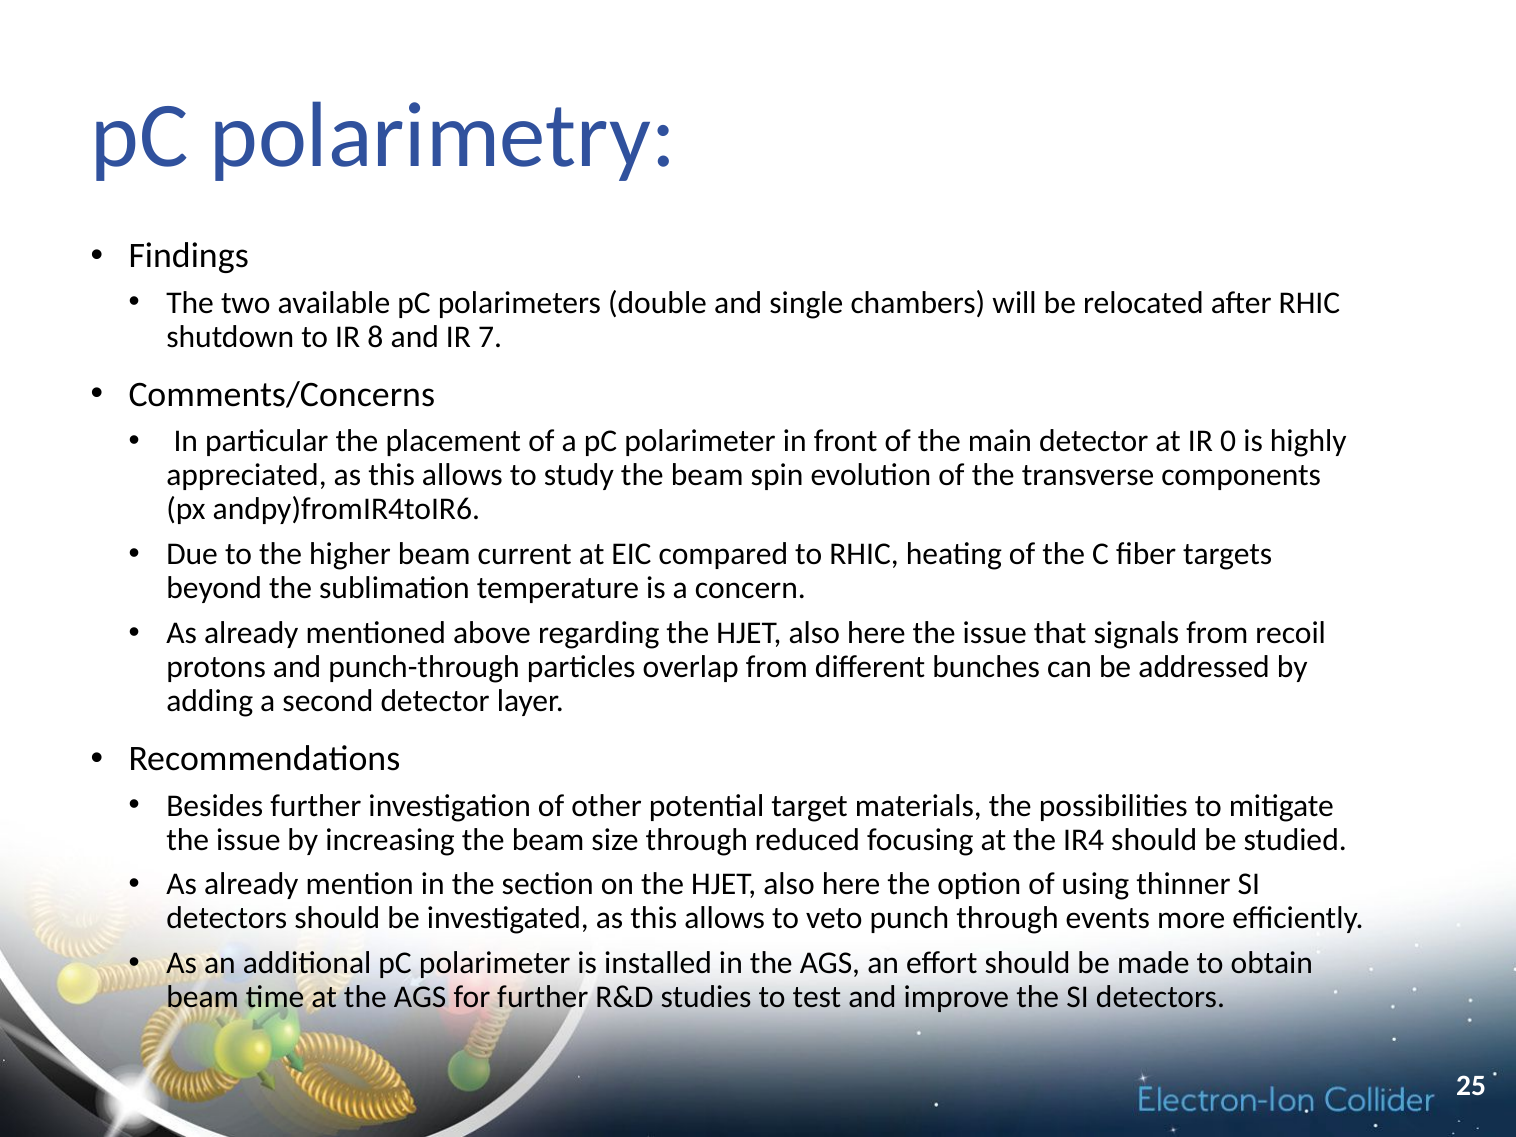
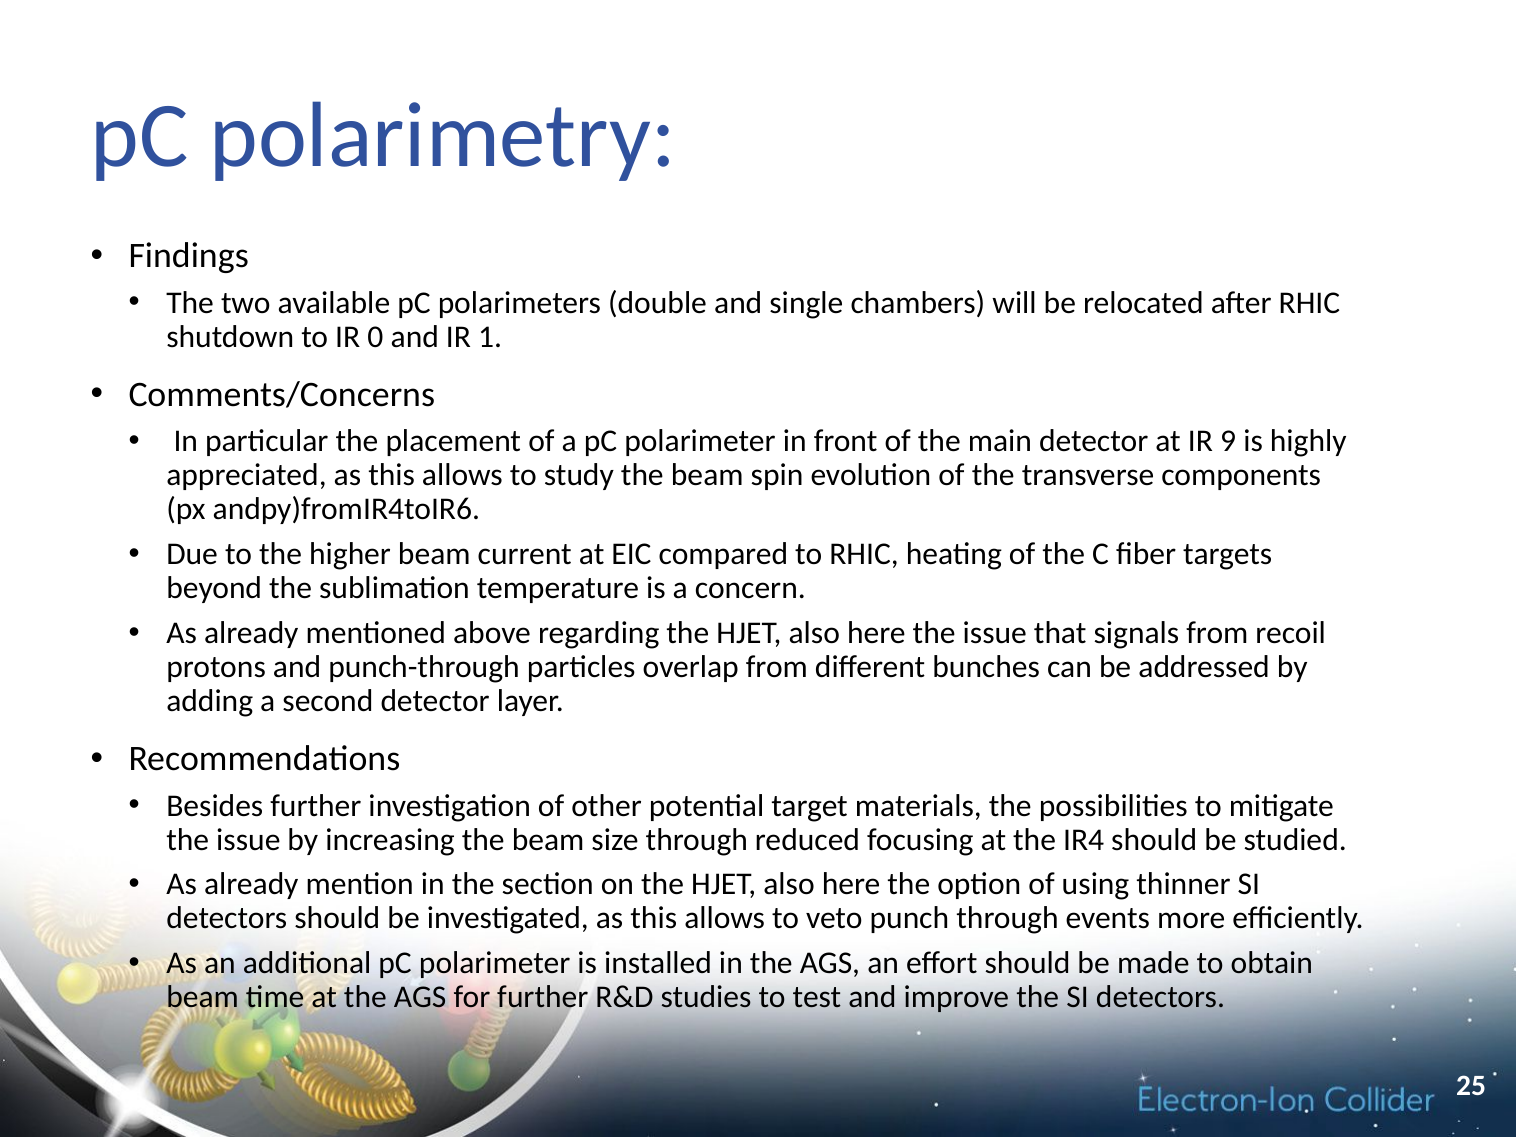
8: 8 -> 0 (375, 337)
7: 7 -> 1 (490, 337)
0: 0 -> 9 (1228, 441)
